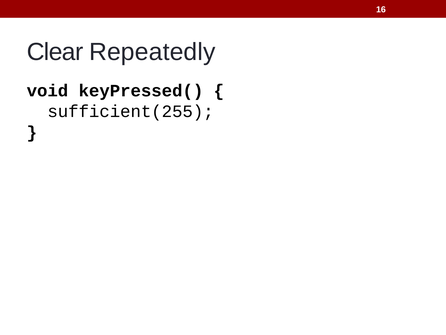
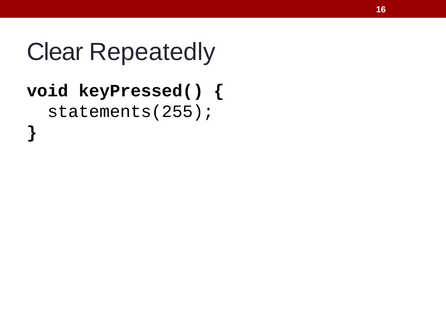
sufficient(255: sufficient(255 -> statements(255 (131, 111)
